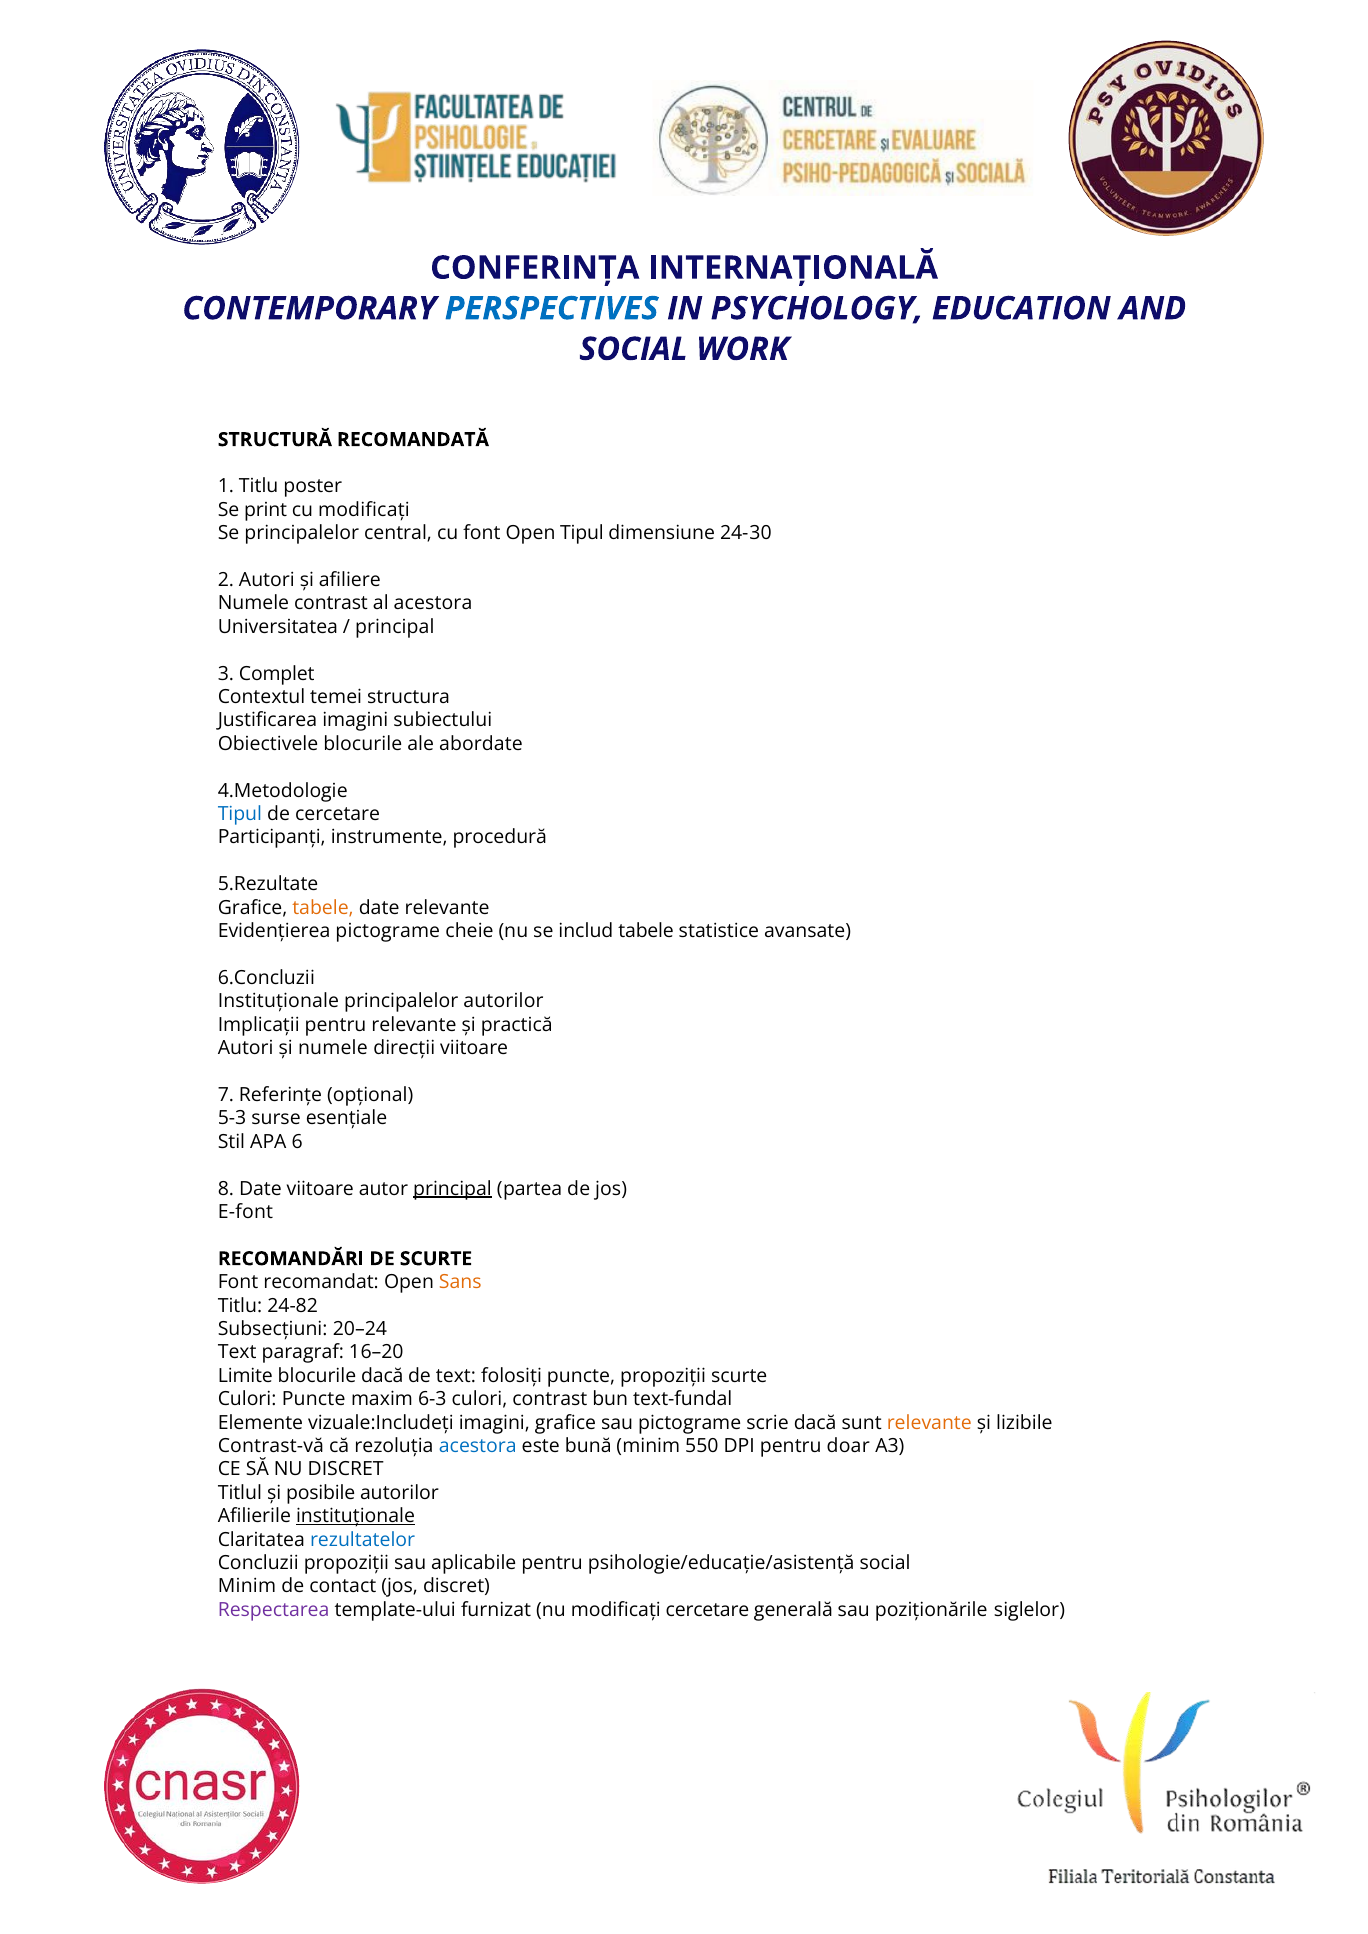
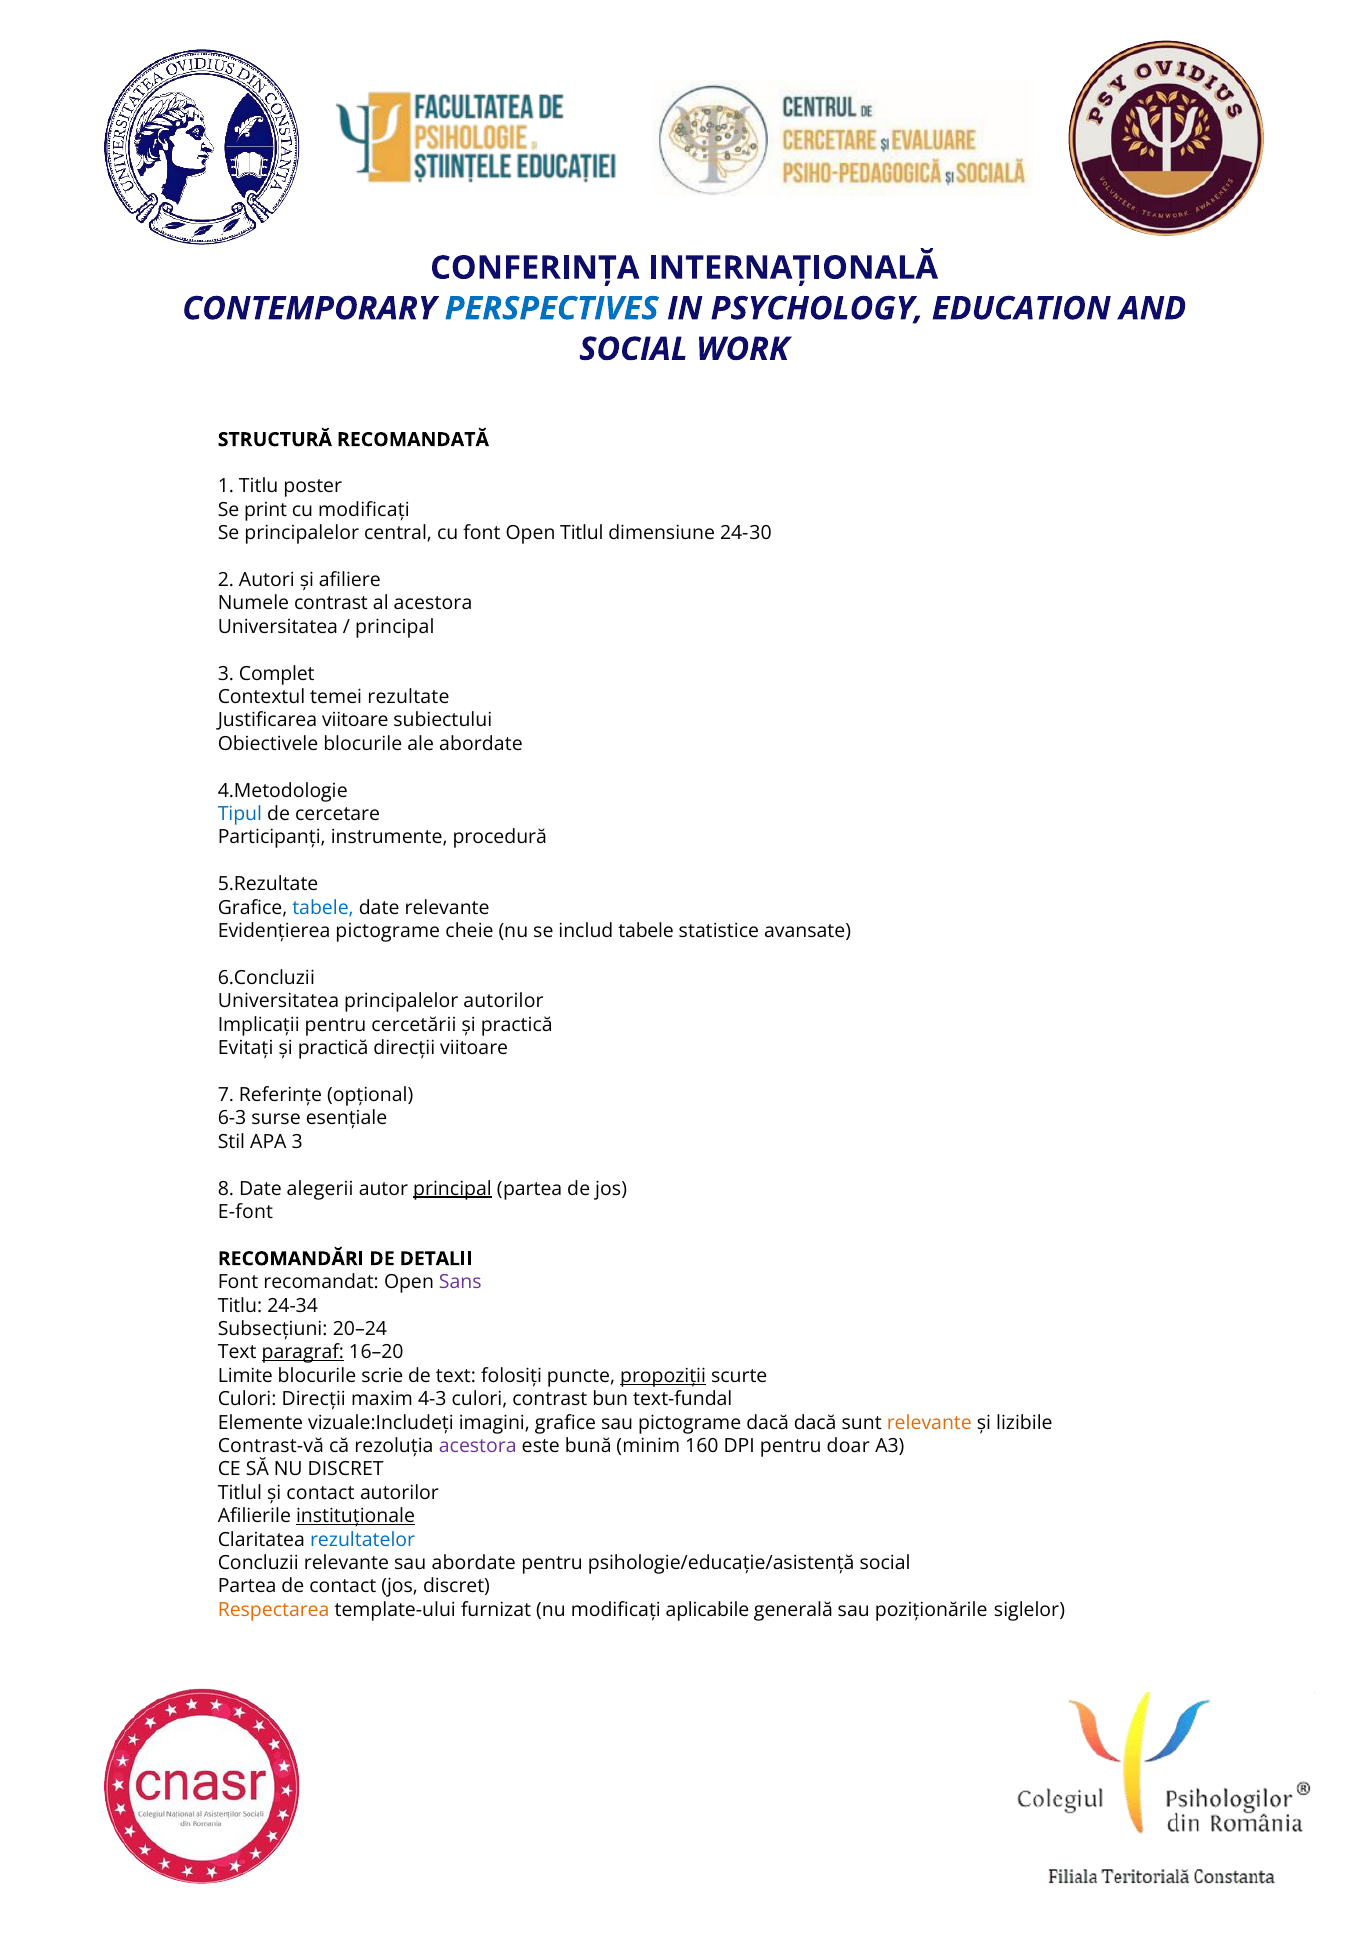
Open Tipul: Tipul -> Titlul (582, 533)
structura: structura -> rezultate (408, 697)
Justificarea imagini: imagini -> viitoare (355, 720)
tabele colour: orange -> blue (323, 907)
Instituționale: Instituționale -> Universitatea (278, 1001)
pentru relevante: relevante -> cercetării (414, 1024)
Autori: Autori -> Evitați (246, 1048)
numele: numele -> practică (333, 1048)
5-3: 5-3 -> 6-3 (232, 1118)
APA 6: 6 -> 3 (297, 1141)
Date viitoare: viitoare -> alegerii (320, 1188)
DE SCURTE: SCURTE -> DETALII (436, 1258)
Sans colour: orange -> purple (460, 1282)
24-82: 24-82 -> 24-34 (293, 1305)
paragraf underline: none -> present (303, 1352)
blocurile dacă: dacă -> scrie (382, 1375)
propoziții underline: none -> present (663, 1375)
Culori Puncte: Puncte -> Direcții (314, 1399)
6-3: 6-3 -> 4-3 (432, 1399)
pictograme scrie: scrie -> dacă (768, 1422)
acestora colour: blue -> purple (478, 1446)
550: 550 -> 160 (702, 1446)
și posibile: posibile -> contact (321, 1492)
Concluzii propoziții: propoziții -> relevante (346, 1563)
sau aplicabile: aplicabile -> abordate (474, 1563)
Minim: Minim -> Partea (247, 1586)
Respectarea colour: purple -> orange (274, 1609)
modificați cercetare: cercetare -> aplicabile (707, 1609)
